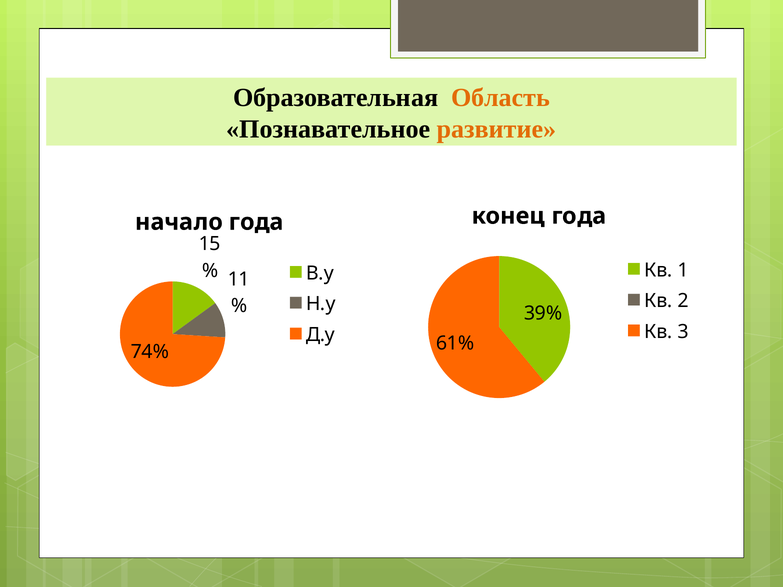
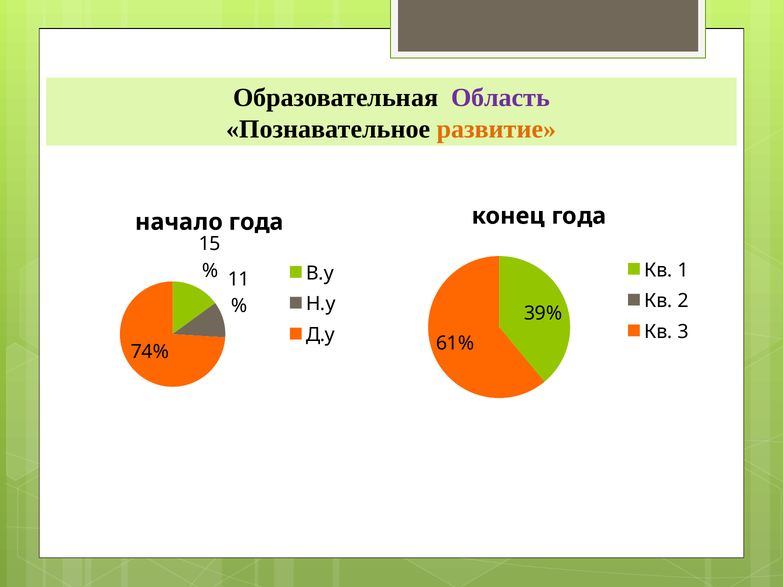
Область colour: orange -> purple (501, 98)
